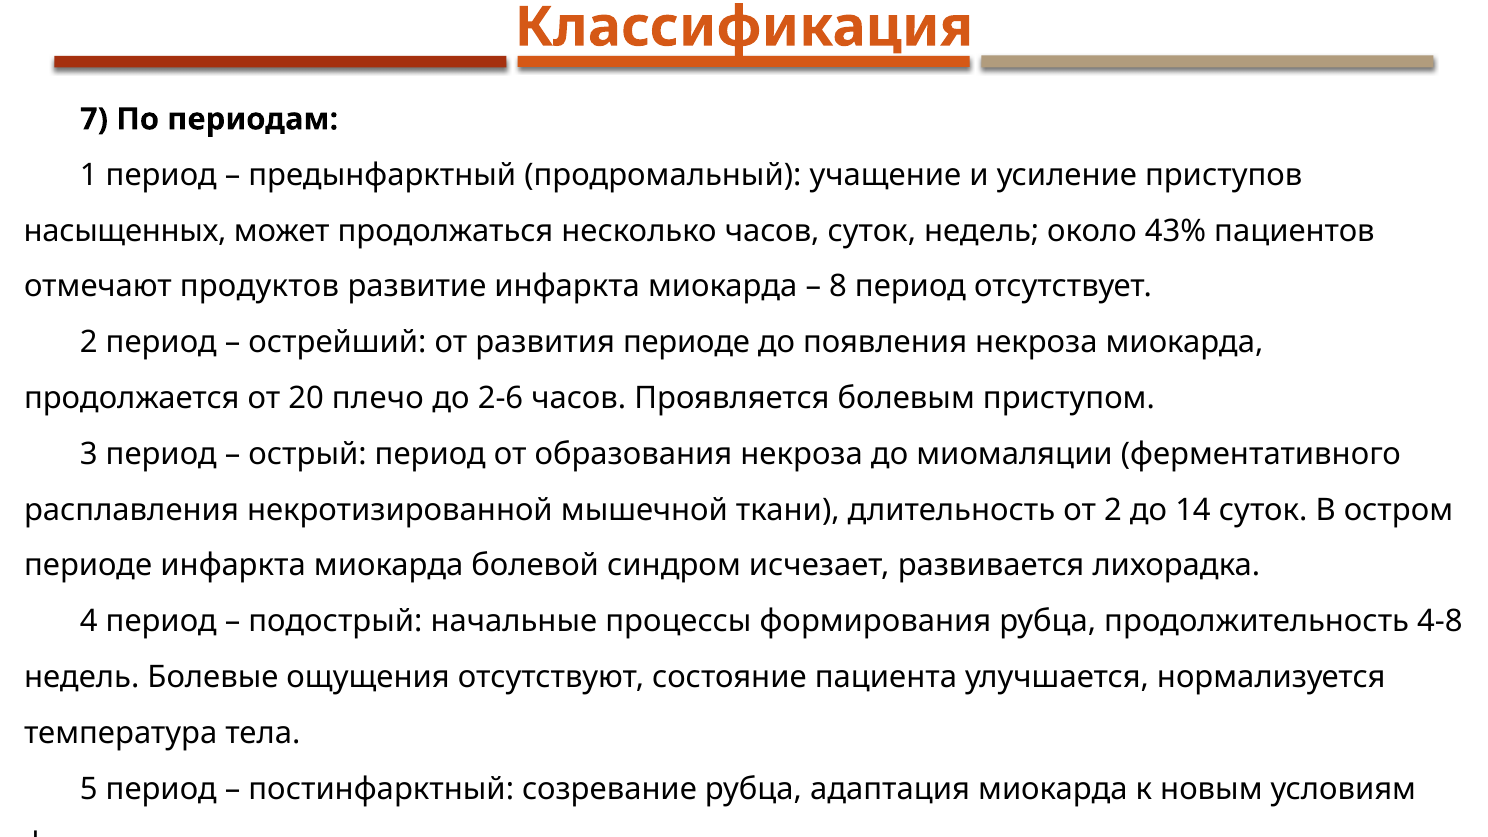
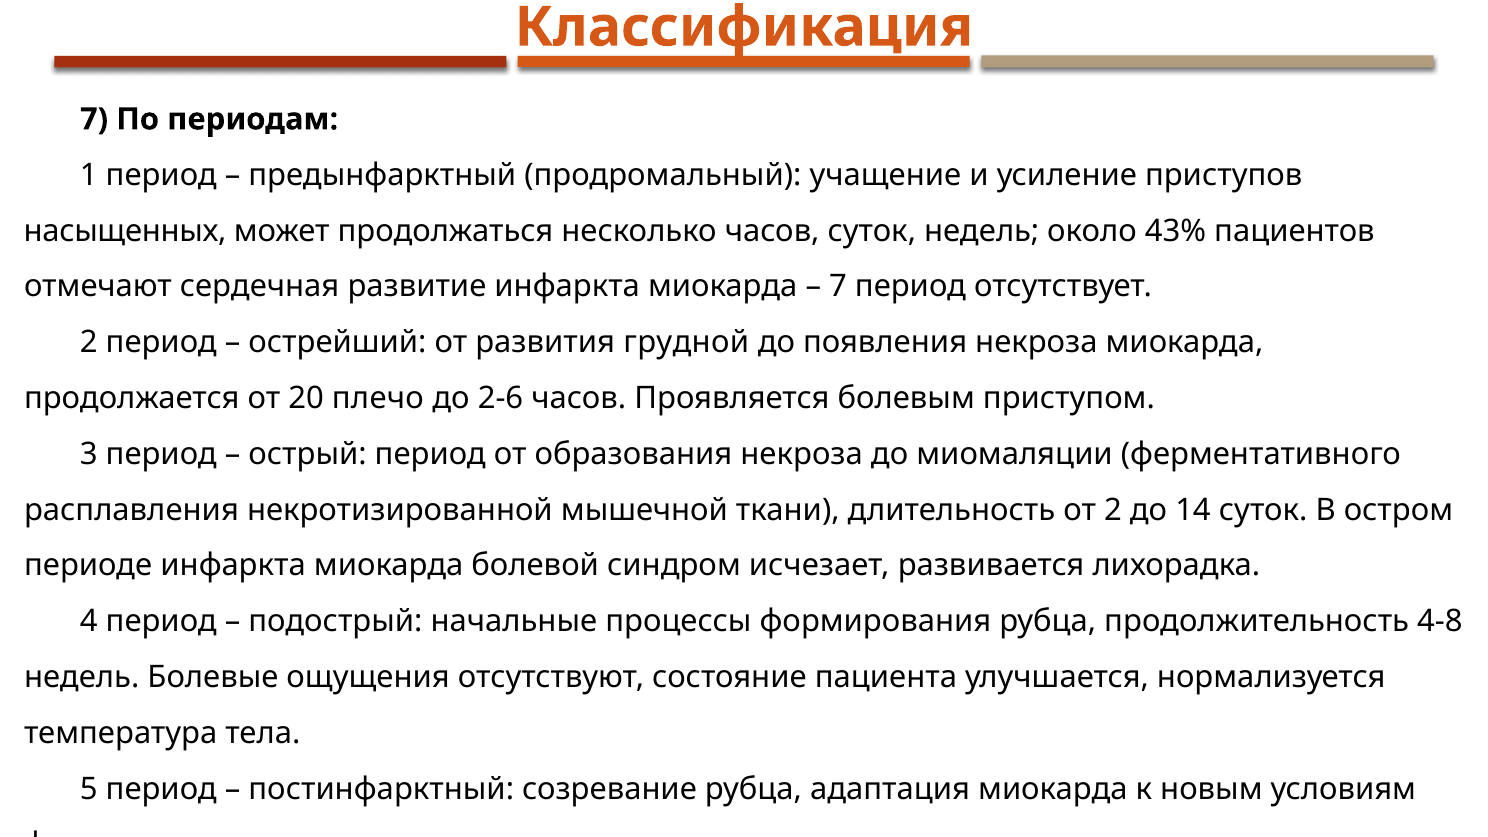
продуктов: продуктов -> сердечная (260, 287)
8: 8 -> 7 (838, 287)
развития периоде: периоде -> грудной (686, 342)
